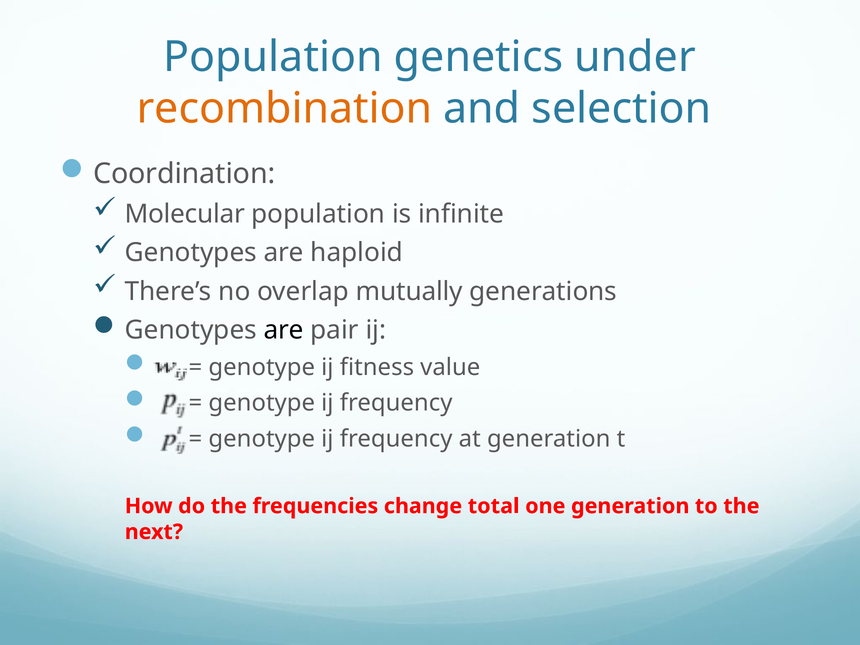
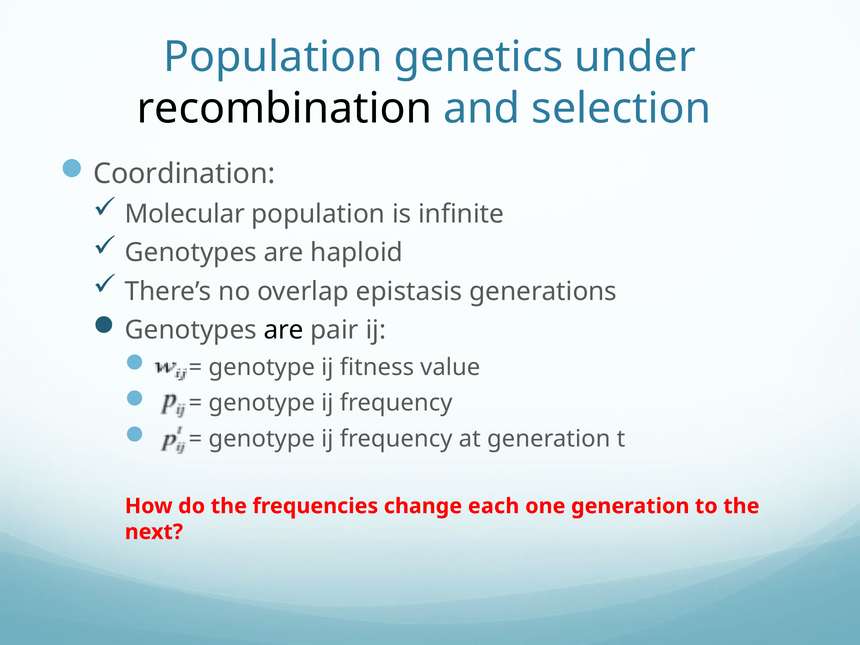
recombination colour: orange -> black (284, 109)
mutually: mutually -> epistasis (409, 291)
total: total -> each (494, 506)
